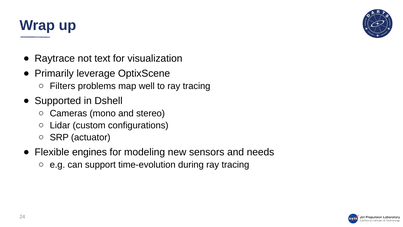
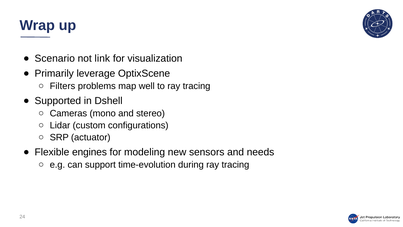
Raytrace: Raytrace -> Scenario (55, 58)
text: text -> link (102, 58)
